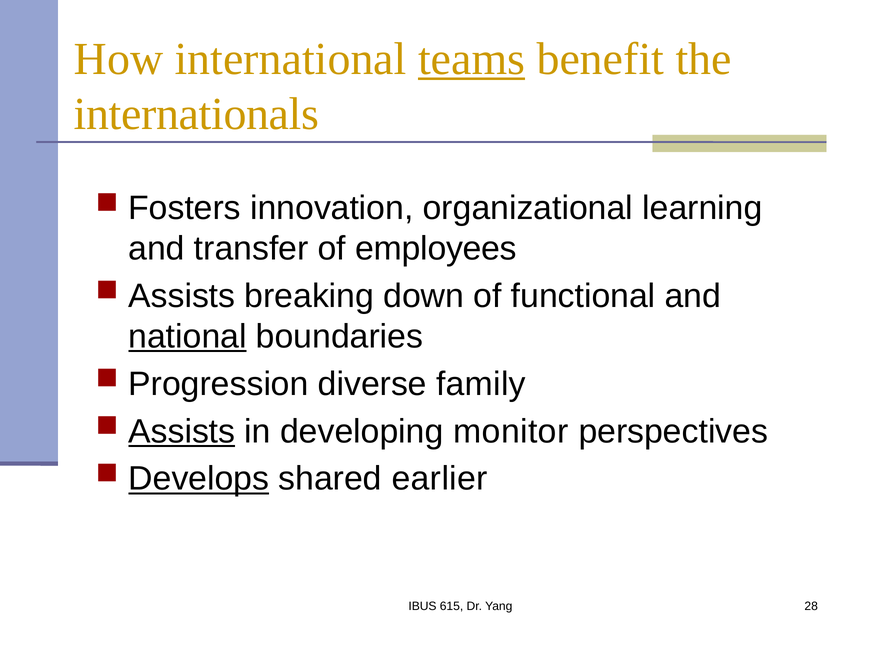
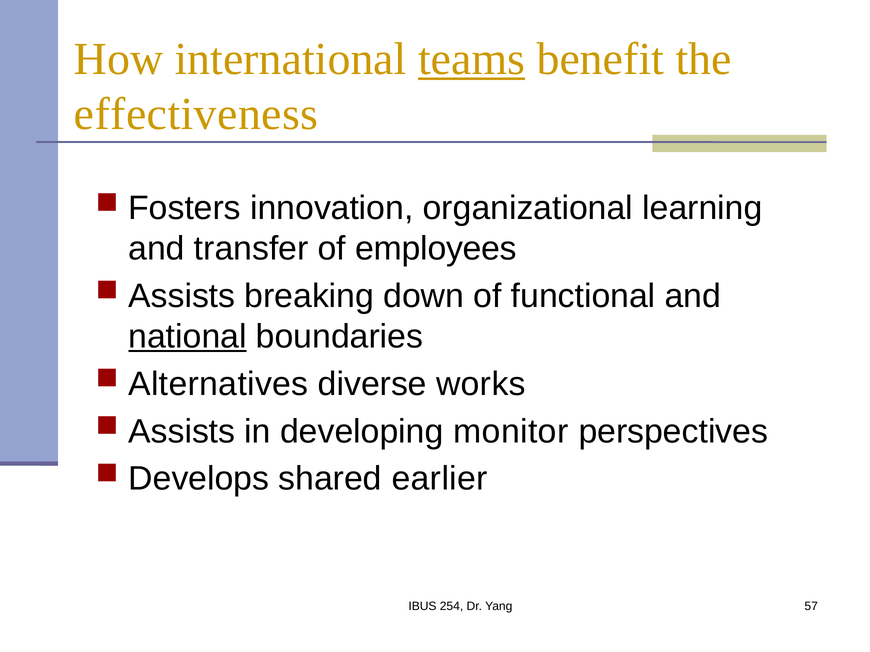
internationals: internationals -> effectiveness (196, 114)
Progression: Progression -> Alternatives (218, 384)
family: family -> works (481, 384)
Assists underline: present -> none (182, 432)
Develops underline: present -> none (199, 479)
615: 615 -> 254 (452, 607)
28: 28 -> 57 (811, 607)
